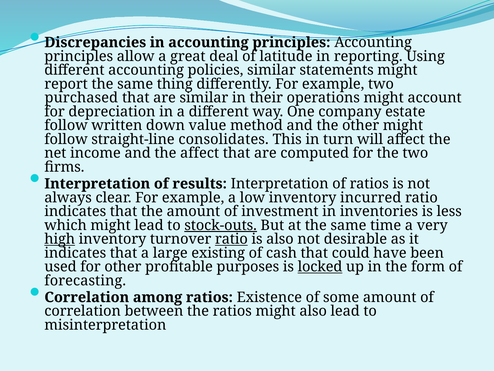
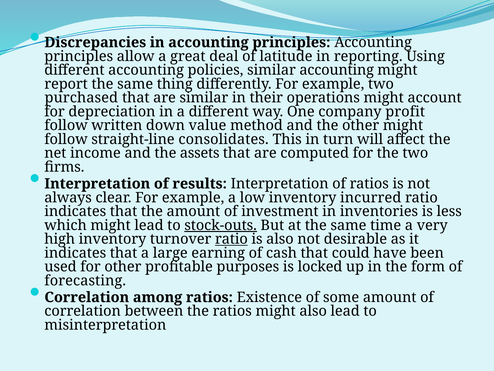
similar statements: statements -> accounting (337, 70)
estate: estate -> profit (405, 112)
the affect: affect -> assets (200, 153)
high underline: present -> none (60, 239)
existing: existing -> earning (218, 253)
locked underline: present -> none (320, 266)
